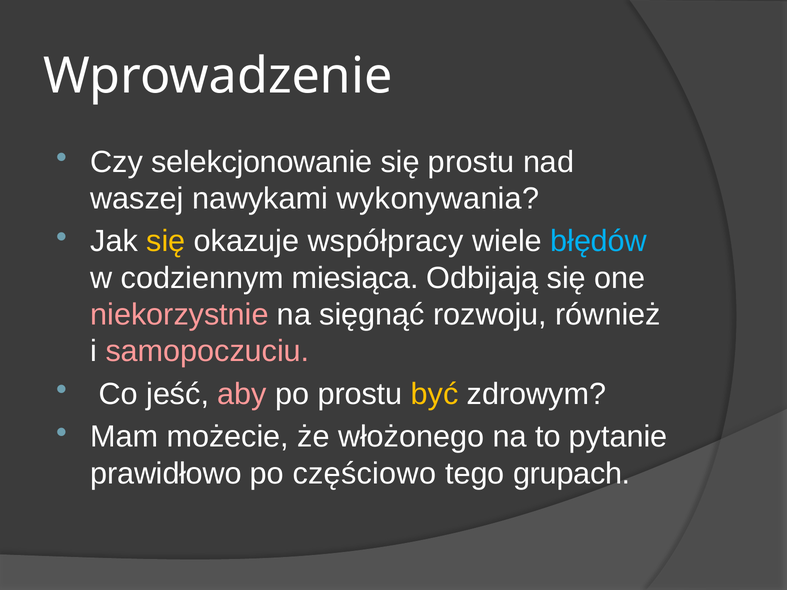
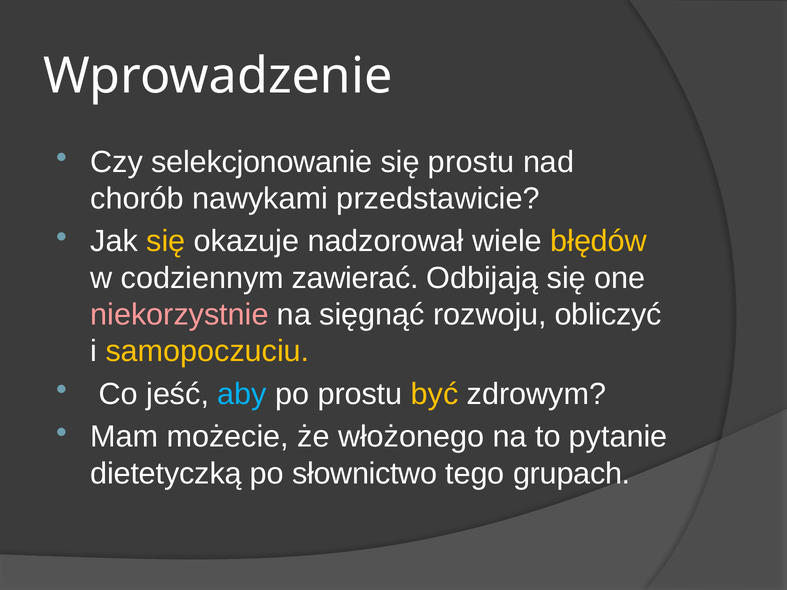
waszej: waszej -> chorób (137, 199)
wykonywania: wykonywania -> przedstawicie (438, 199)
współpracy: współpracy -> nadzorował (386, 241)
błędów colour: light blue -> yellow (599, 241)
miesiąca: miesiąca -> zawierać (355, 278)
również: również -> obliczyć (608, 315)
samopoczuciu colour: pink -> yellow (207, 351)
aby colour: pink -> light blue (242, 394)
prawidłowo: prawidłowo -> dietetyczką (166, 474)
częściowo: częściowo -> słownictwo (365, 474)
